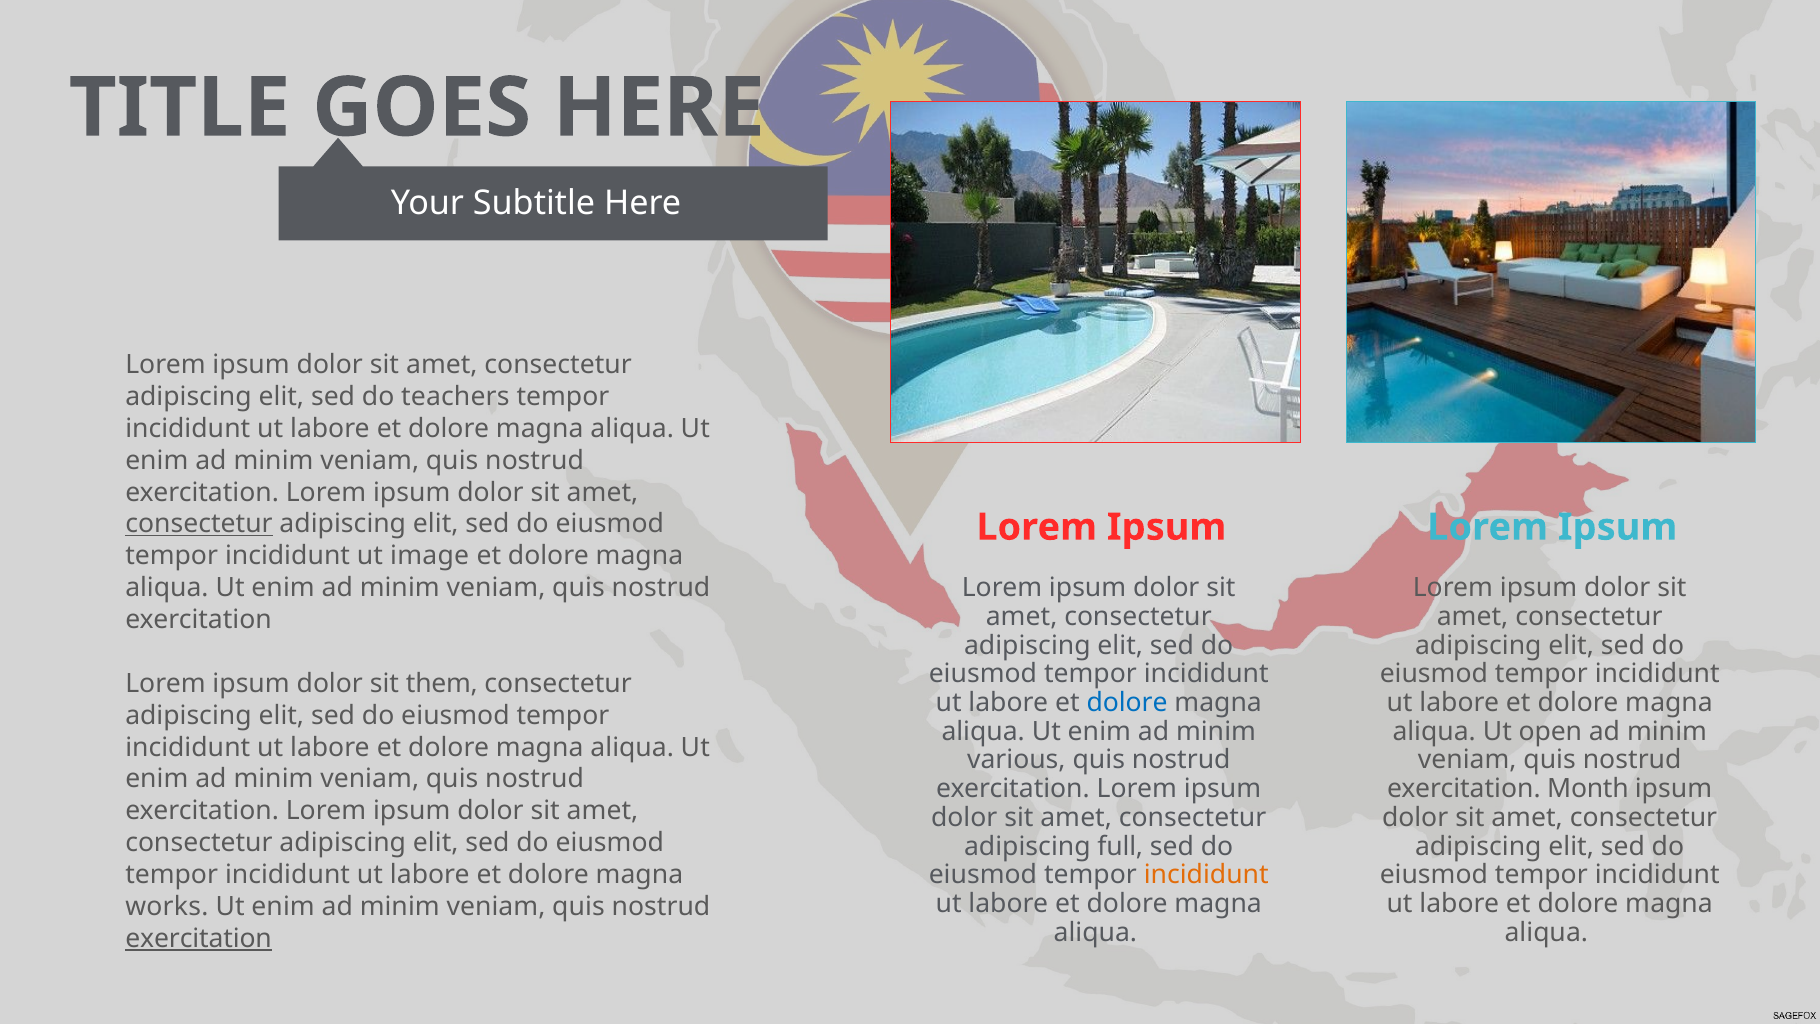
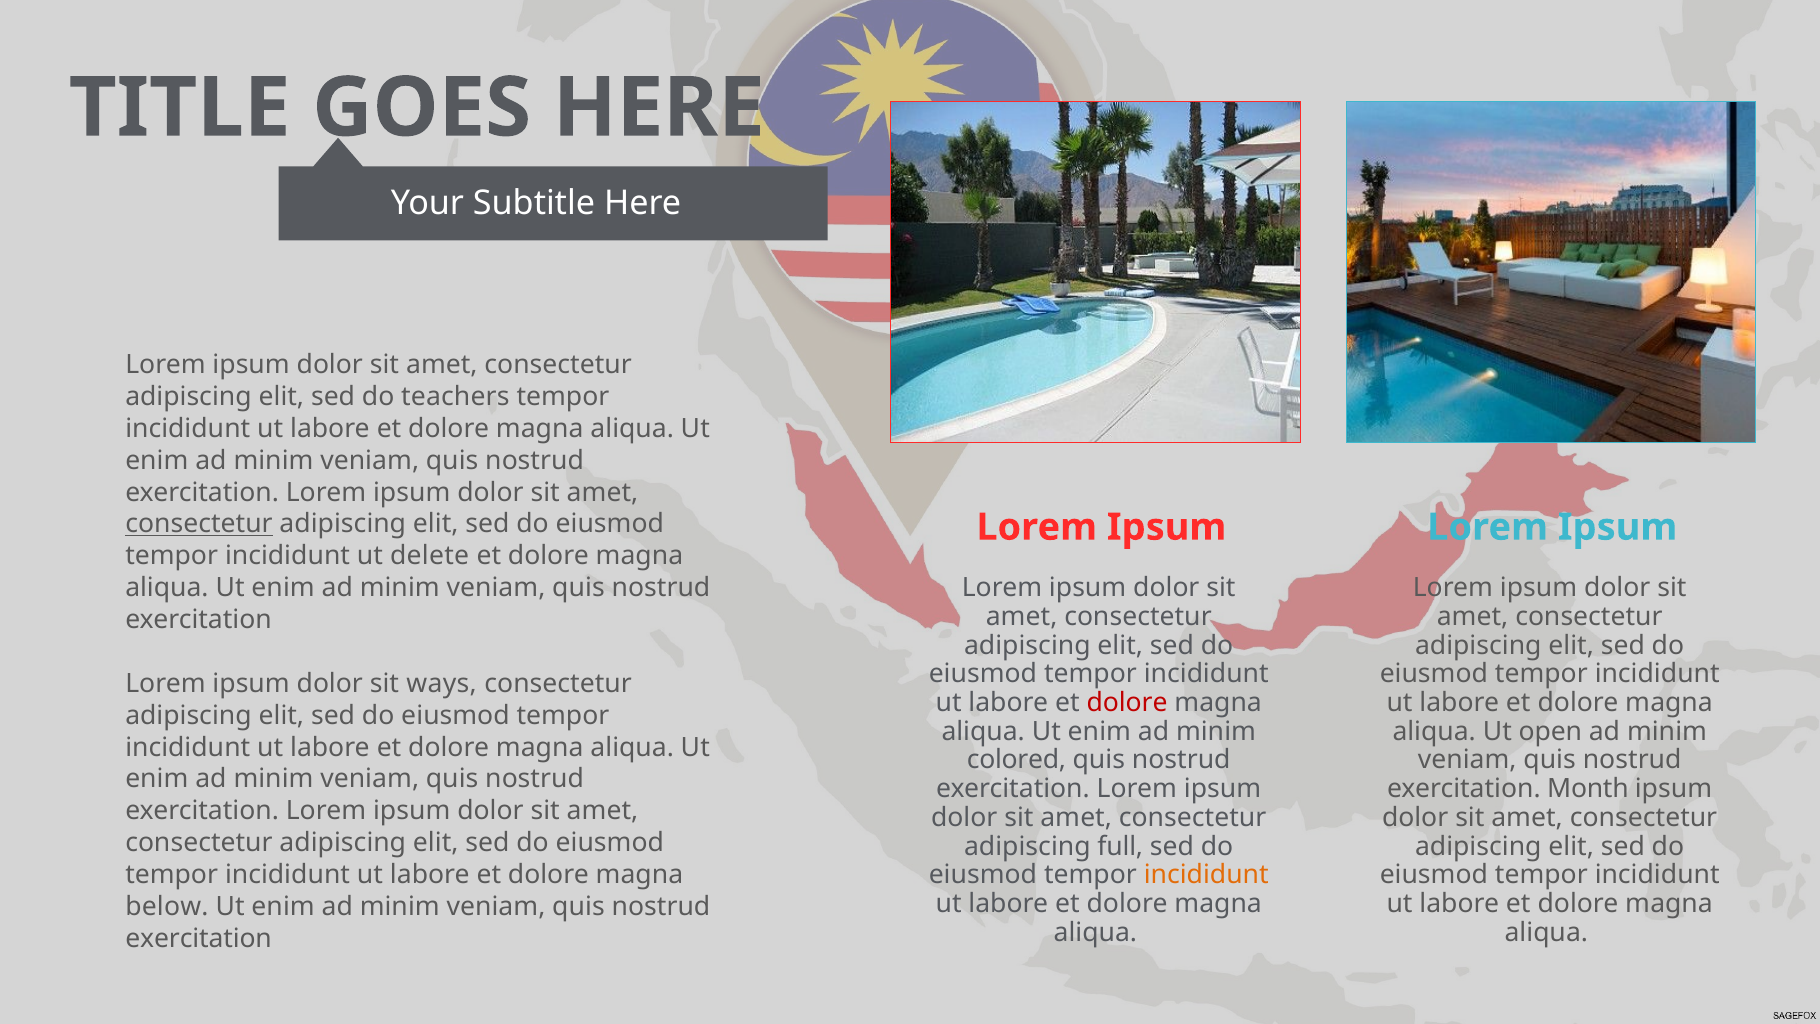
image: image -> delete (430, 556)
them: them -> ways (442, 683)
dolore colour: blue -> red (1127, 703)
various: various -> colored (1016, 760)
works: works -> below (167, 906)
exercitation underline: present -> none (199, 938)
